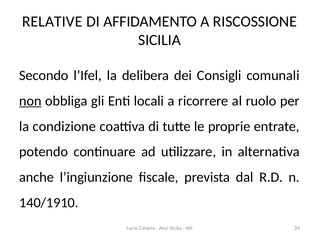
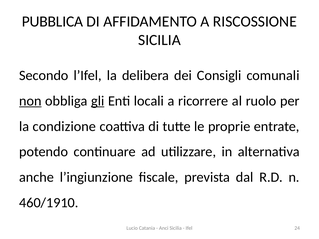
RELATIVE: RELATIVE -> PUBBLICA (52, 22)
gli underline: none -> present (98, 101)
140/1910: 140/1910 -> 460/1910 (49, 203)
